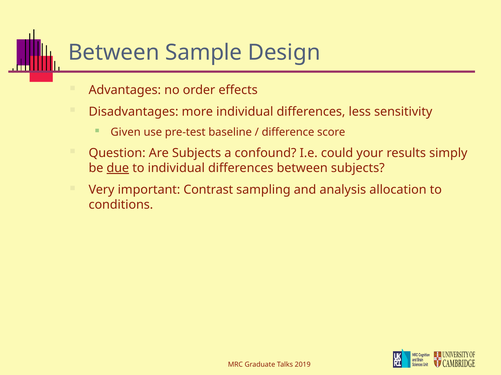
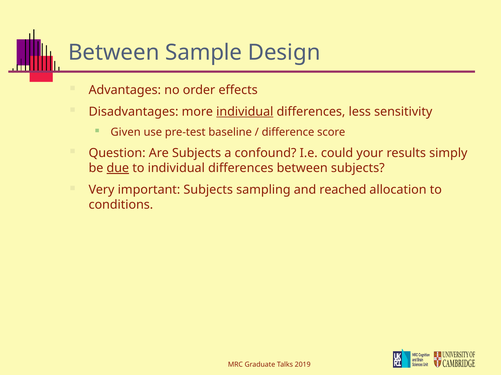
individual underline: none -> present (245, 112)
important Contrast: Contrast -> Subjects (208, 190)
analysis: analysis -> reached (343, 190)
